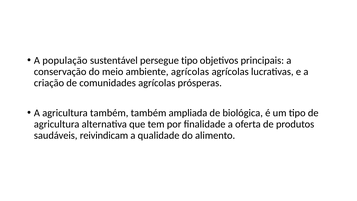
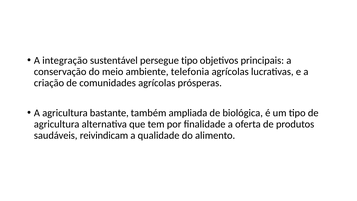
população: população -> integração (65, 60)
ambiente agrícolas: agrícolas -> telefonia (190, 72)
agricultura também: também -> bastante (109, 113)
